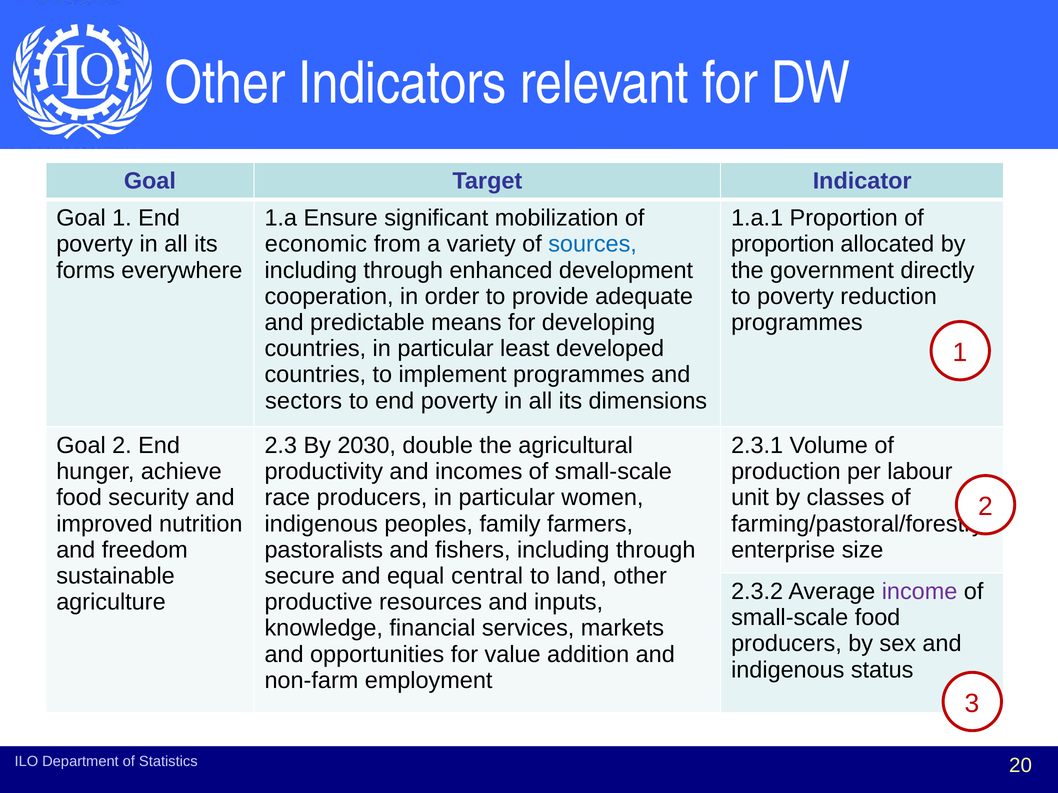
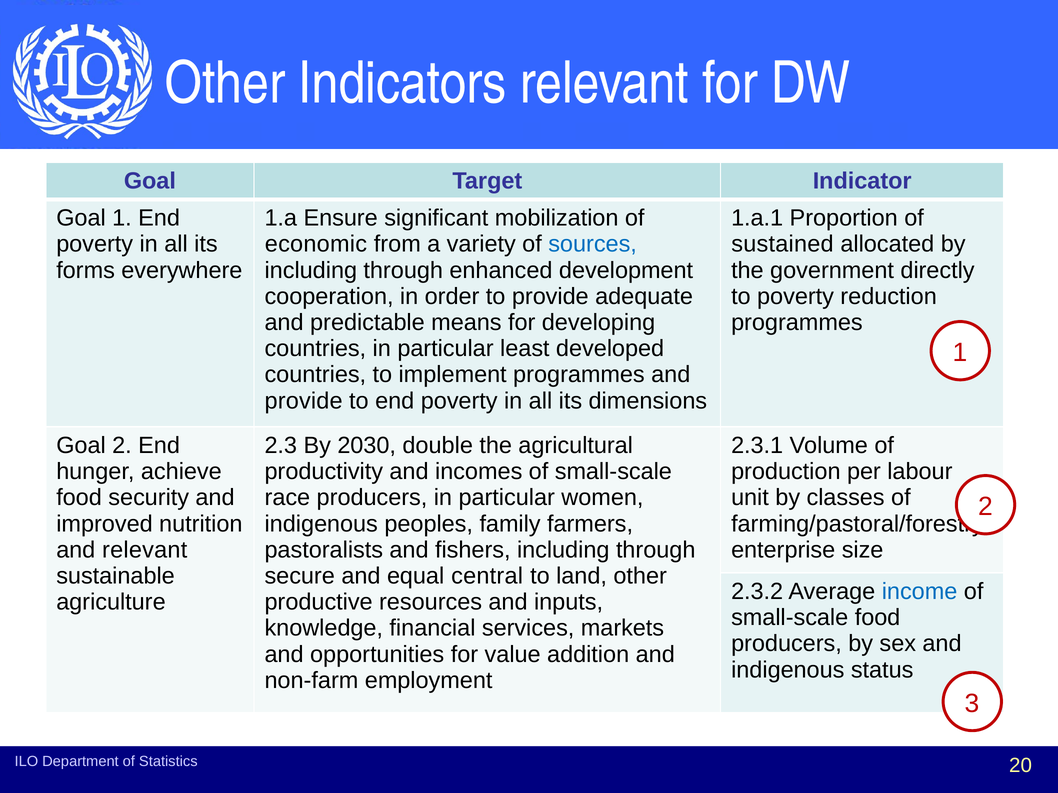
proportion: proportion -> sustained (782, 244)
sectors: sectors -> provide (304, 401)
and freedom: freedom -> relevant (145, 550)
income colour: purple -> blue (920, 592)
